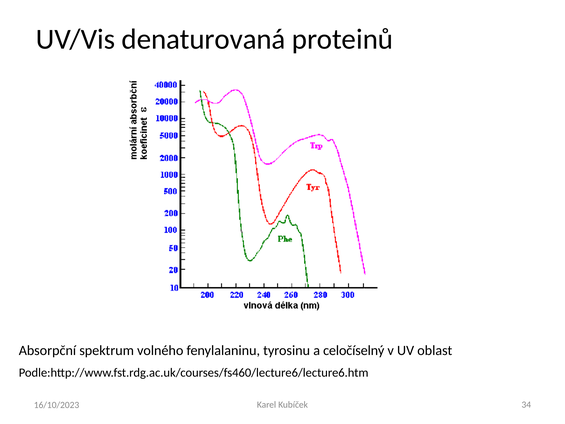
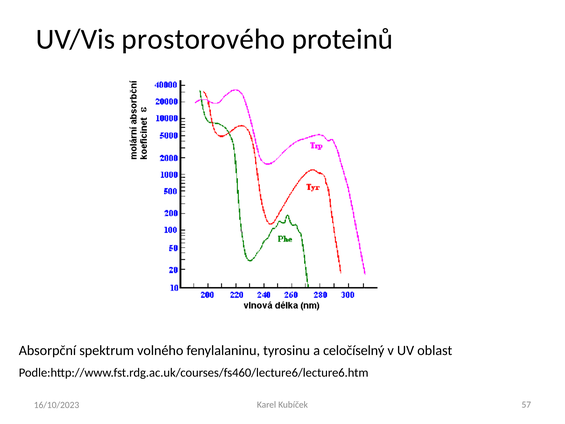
denaturovaná: denaturovaná -> prostorového (203, 39)
34: 34 -> 57 (526, 405)
